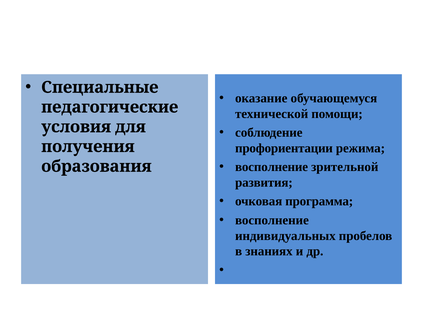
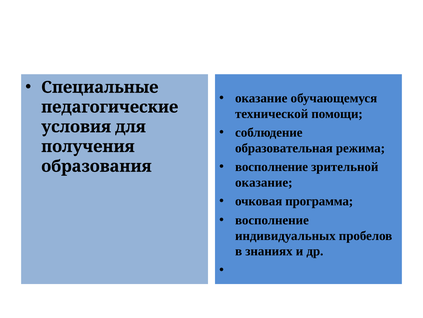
профориентации: профориентации -> образовательная (284, 148)
развития: развития -> оказание (264, 182)
